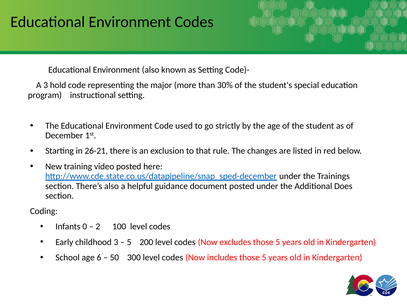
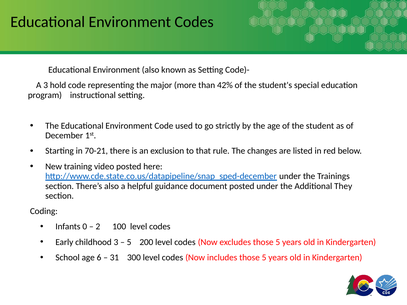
30%: 30% -> 42% (225, 85)
26-21: 26-21 -> 70-21 (96, 151)
Does: Does -> They (343, 186)
50: 50 -> 31 (114, 258)
